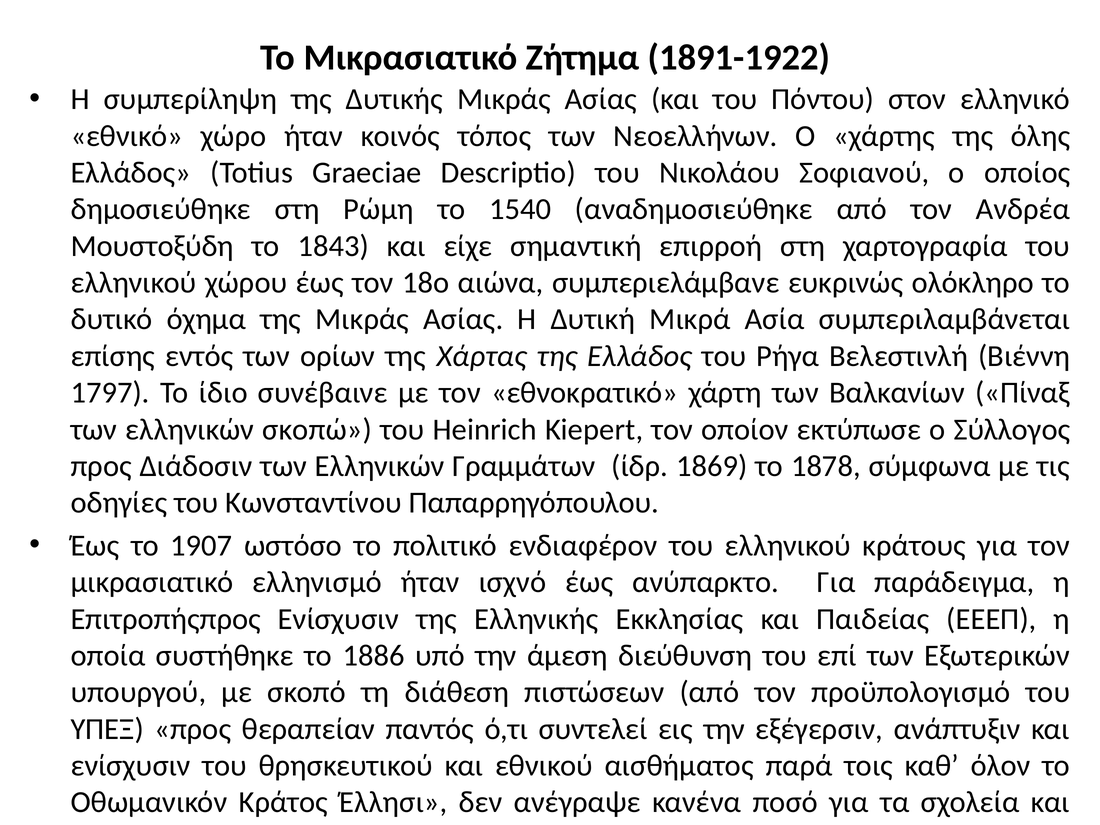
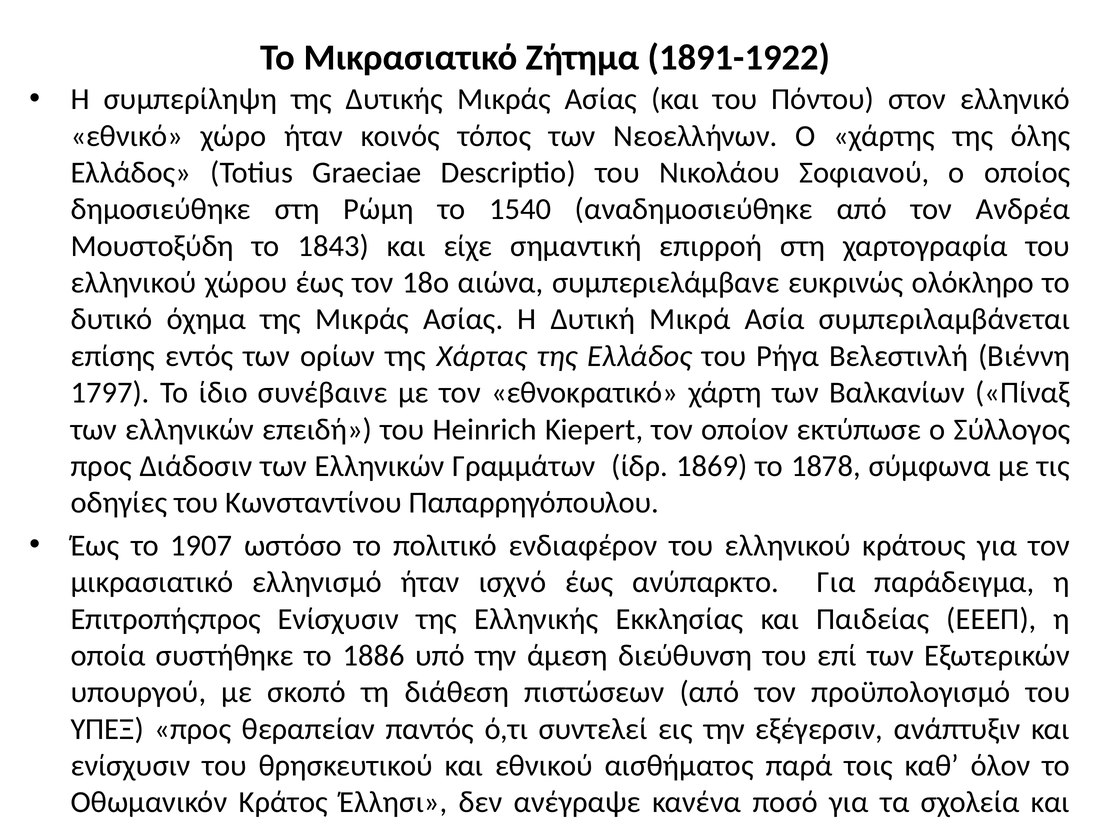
σκοπώ: σκοπώ -> επειδή (317, 429)
